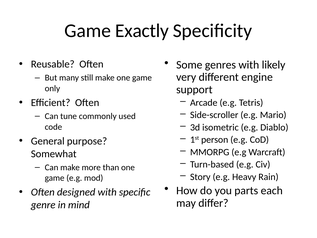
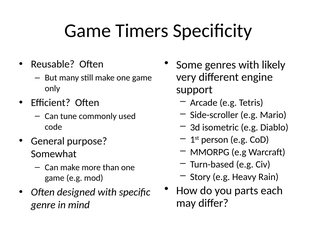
Exactly: Exactly -> Timers (142, 31)
